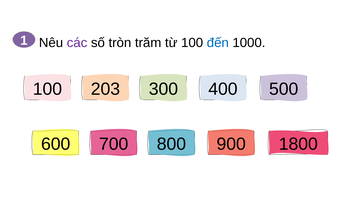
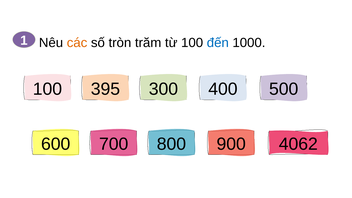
các colour: purple -> orange (77, 43)
203: 203 -> 395 (106, 89)
1800: 1800 -> 4062 (298, 144)
